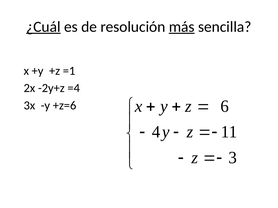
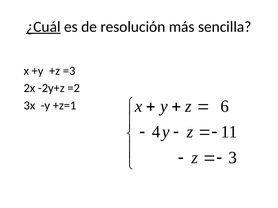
más underline: present -> none (182, 27)
=1: =1 -> =3 (69, 71)
=4: =4 -> =2 (74, 88)
+z=6: +z=6 -> +z=1 (65, 106)
